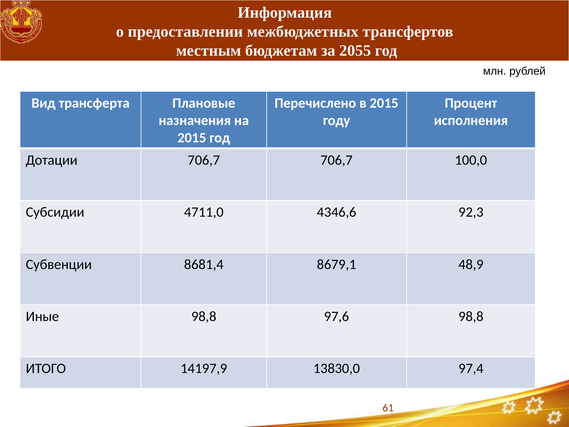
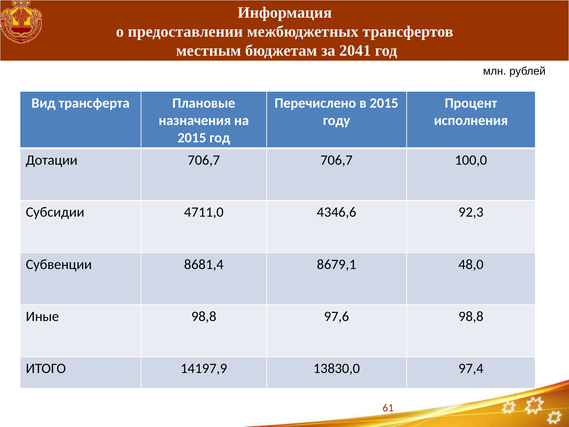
2055: 2055 -> 2041 (355, 51)
48,9: 48,9 -> 48,0 (471, 264)
